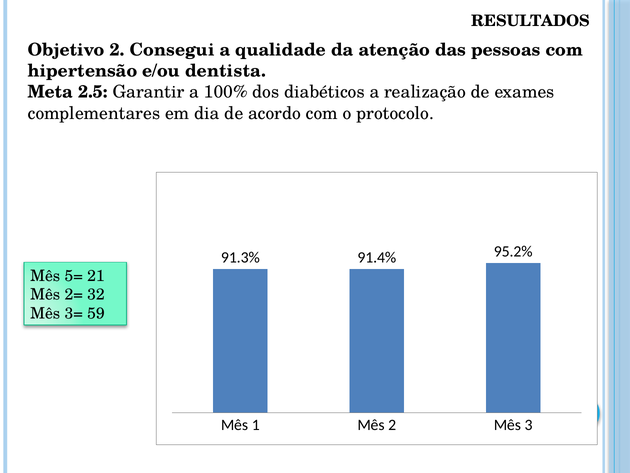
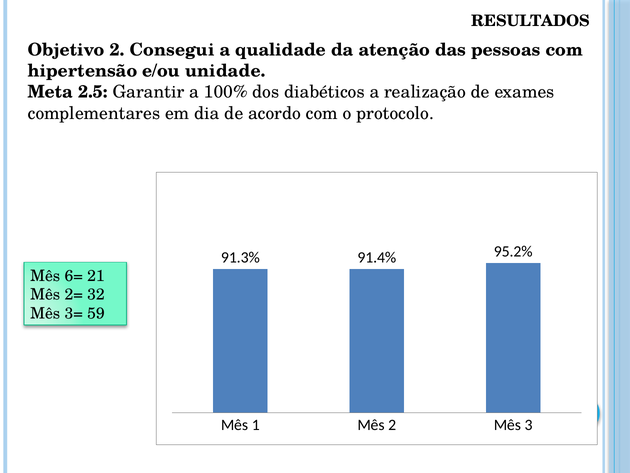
dentista: dentista -> unidade (225, 71)
5=: 5= -> 6= (74, 276)
